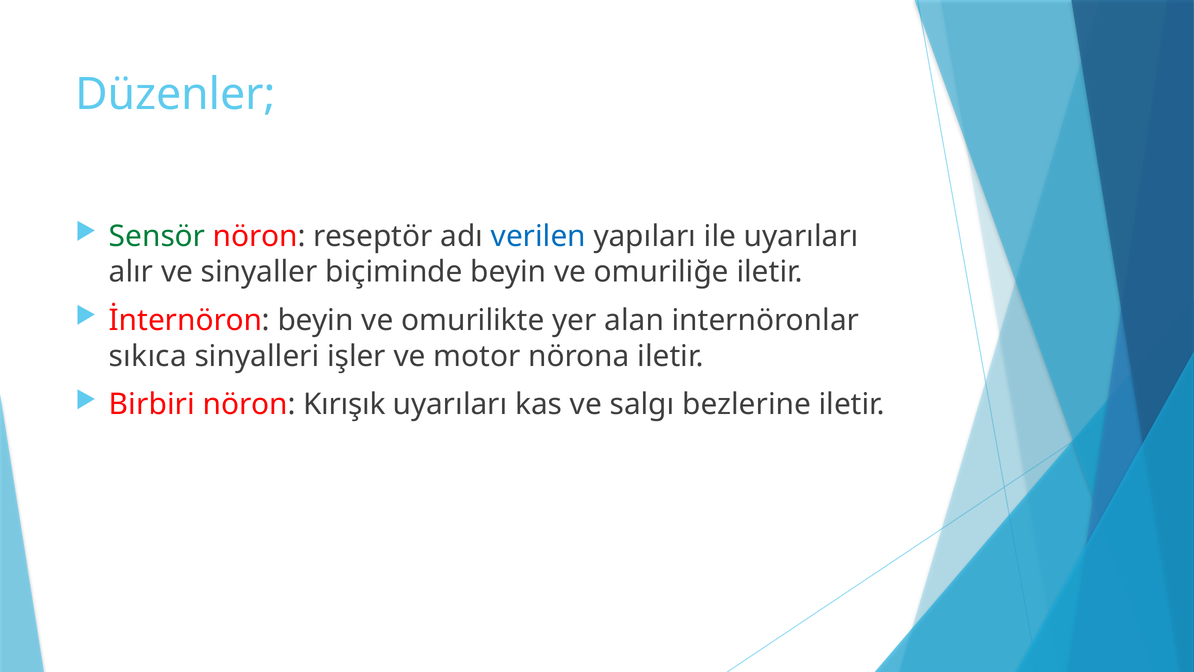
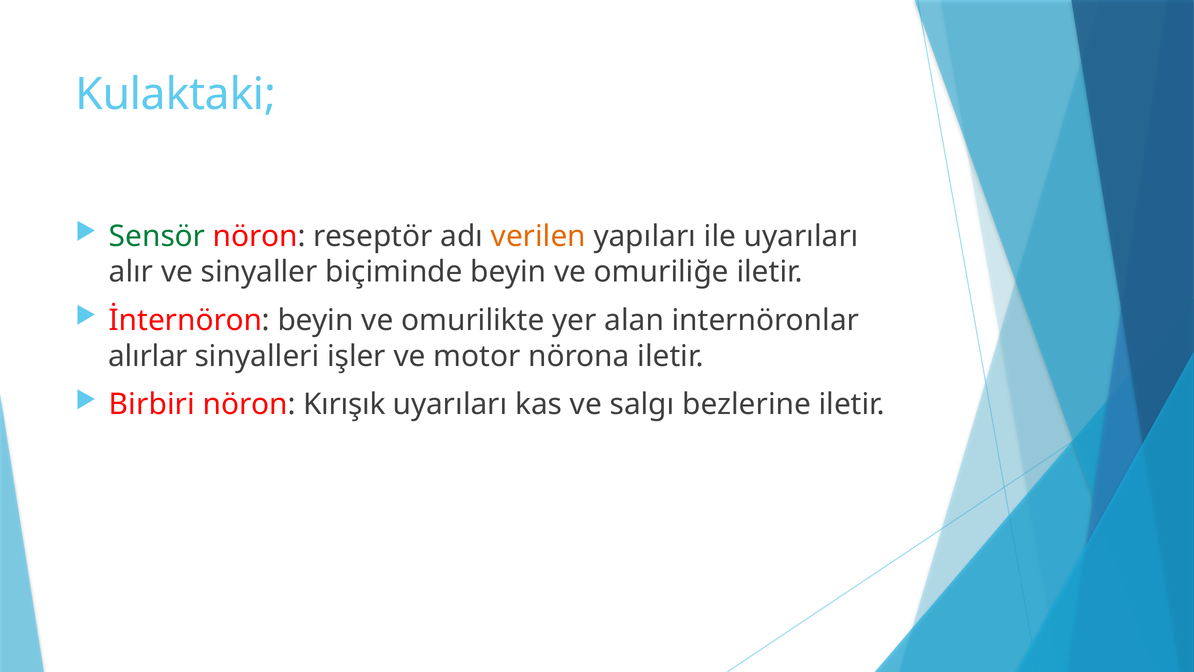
Düzenler: Düzenler -> Kulaktaki (176, 94)
verilen colour: blue -> orange (538, 236)
sıkıca: sıkıca -> alırlar (148, 356)
